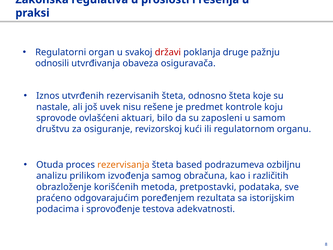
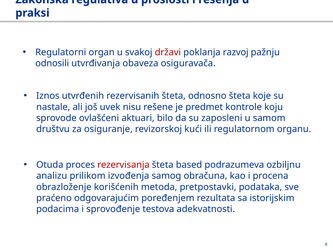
druge: druge -> razvoj (236, 52)
rezervisanja colour: orange -> red (123, 165)
različitih: različitih -> procena (271, 176)
